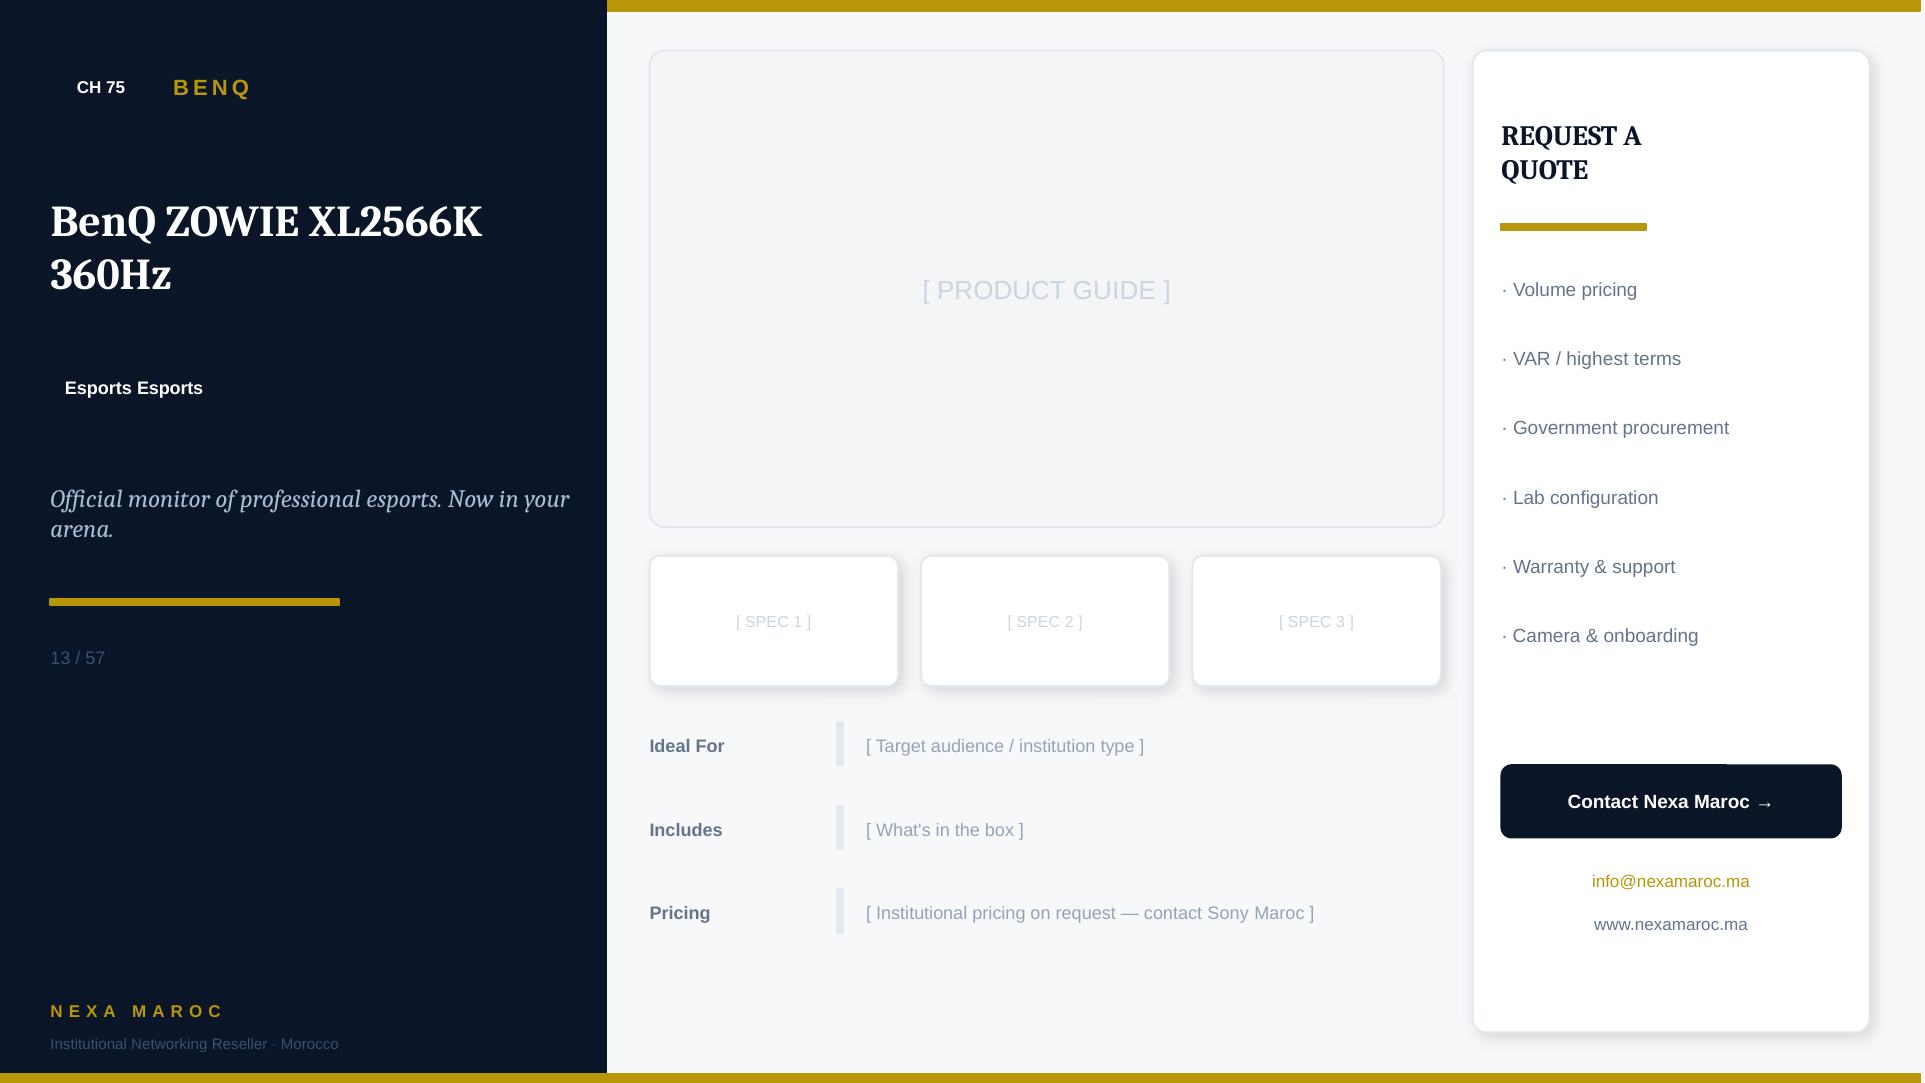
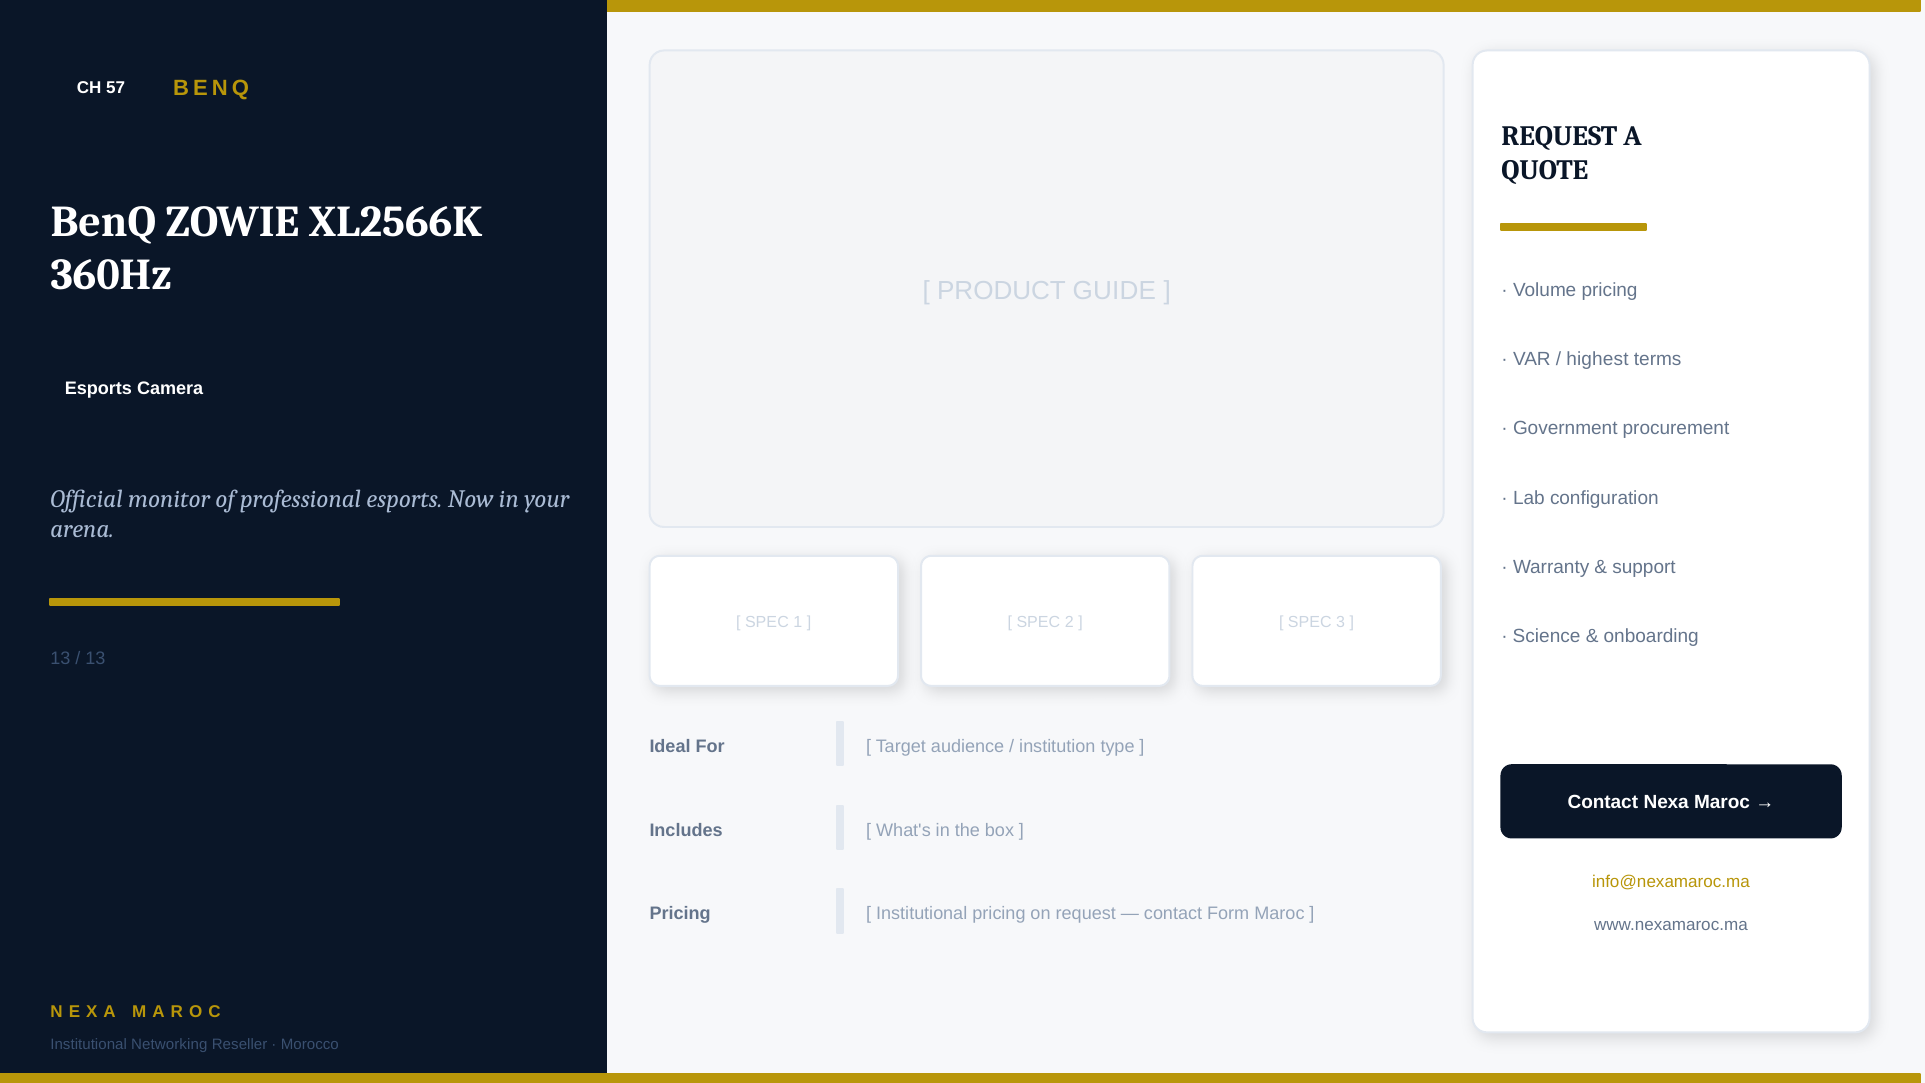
75: 75 -> 57 (116, 88)
Esports Esports: Esports -> Camera (170, 388)
Camera: Camera -> Science (1547, 637)
57: 57 -> 13 (95, 658)
Sony: Sony -> Form (1228, 914)
